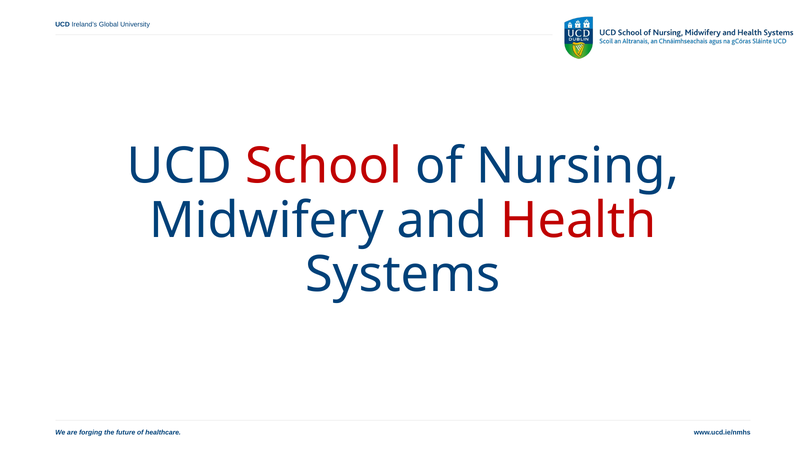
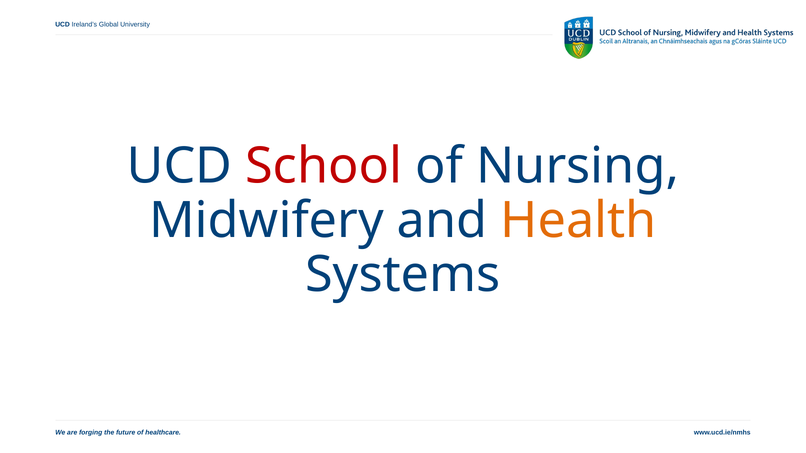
Health colour: red -> orange (578, 221)
